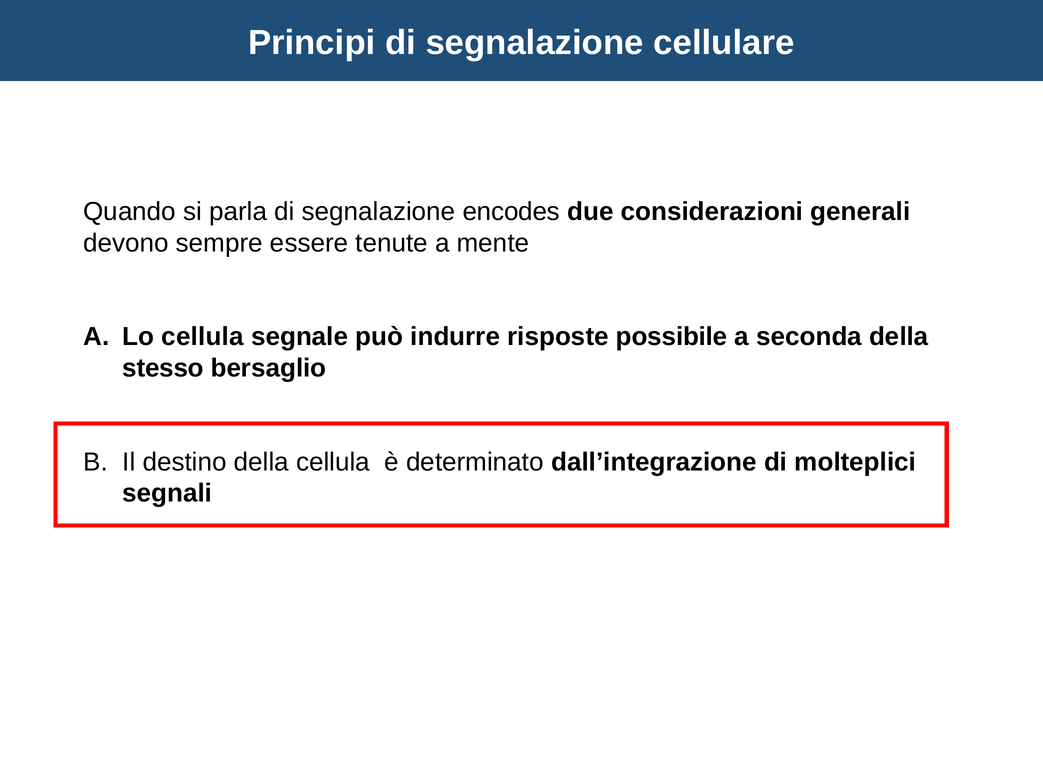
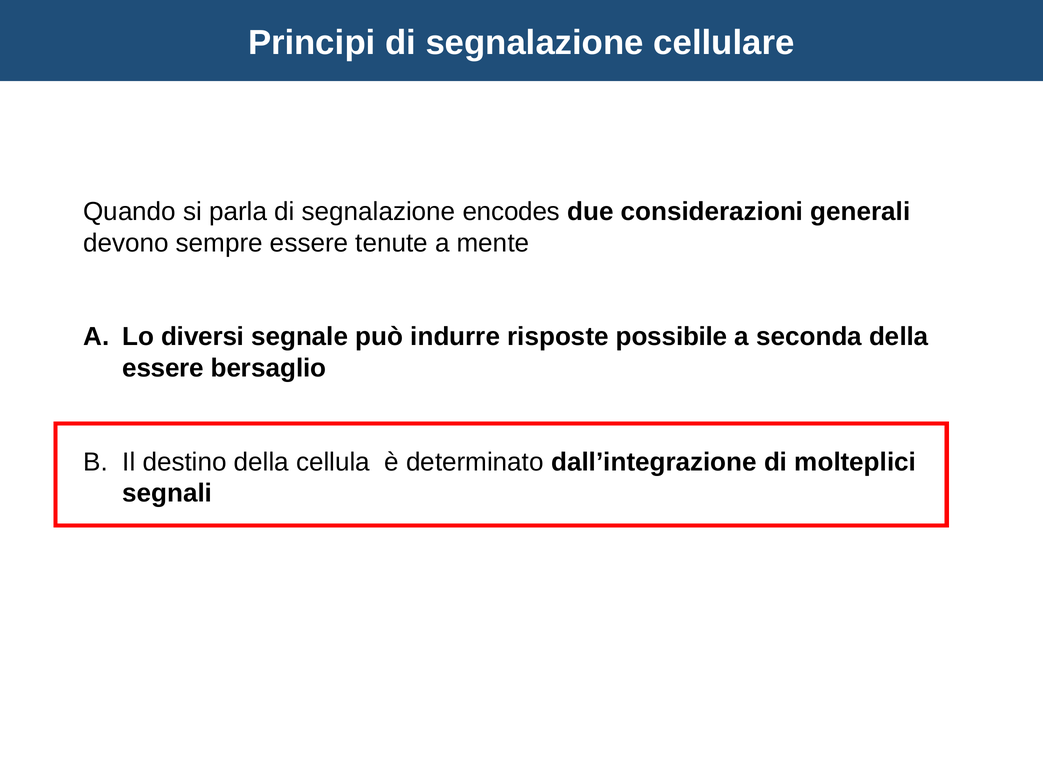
Lo cellula: cellula -> diversi (203, 337)
stesso: stesso -> essere (163, 368)
